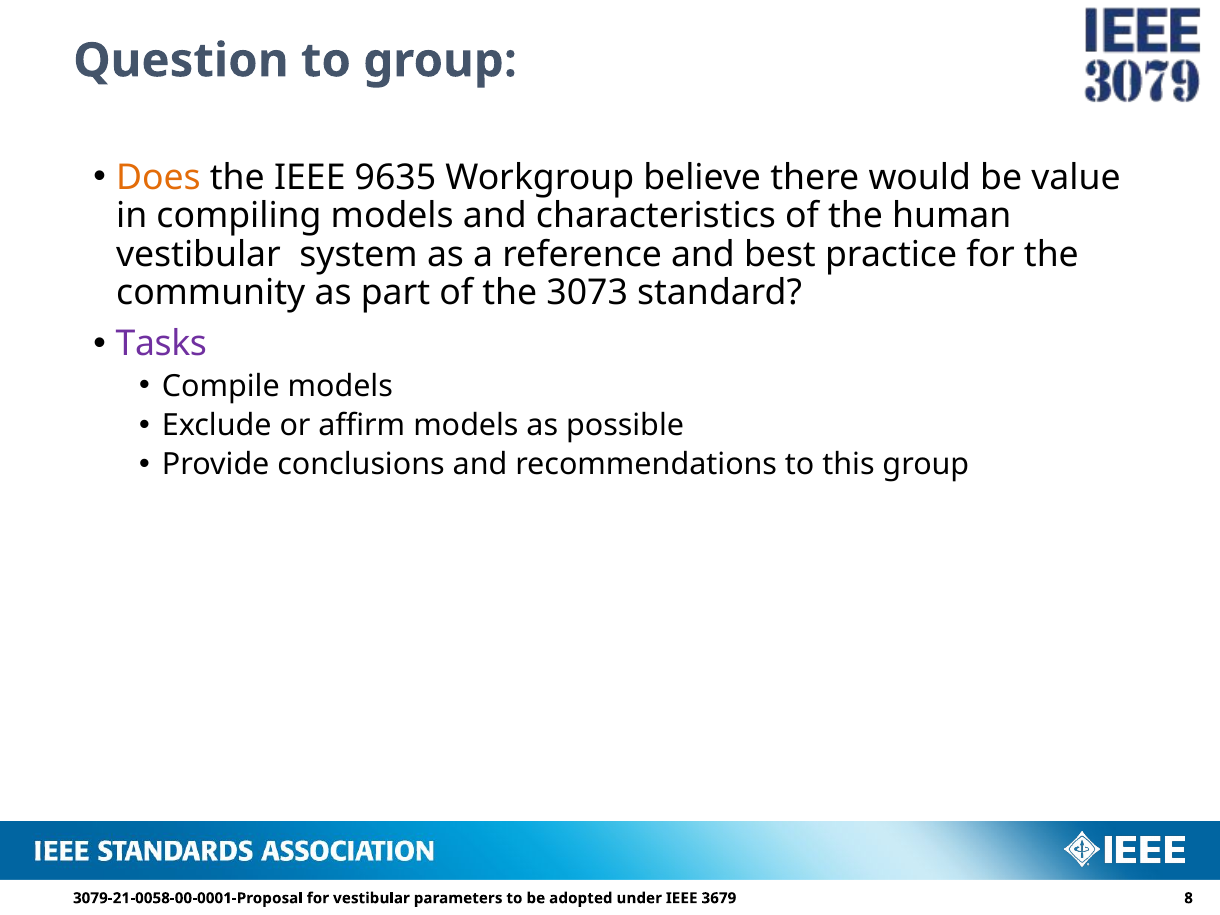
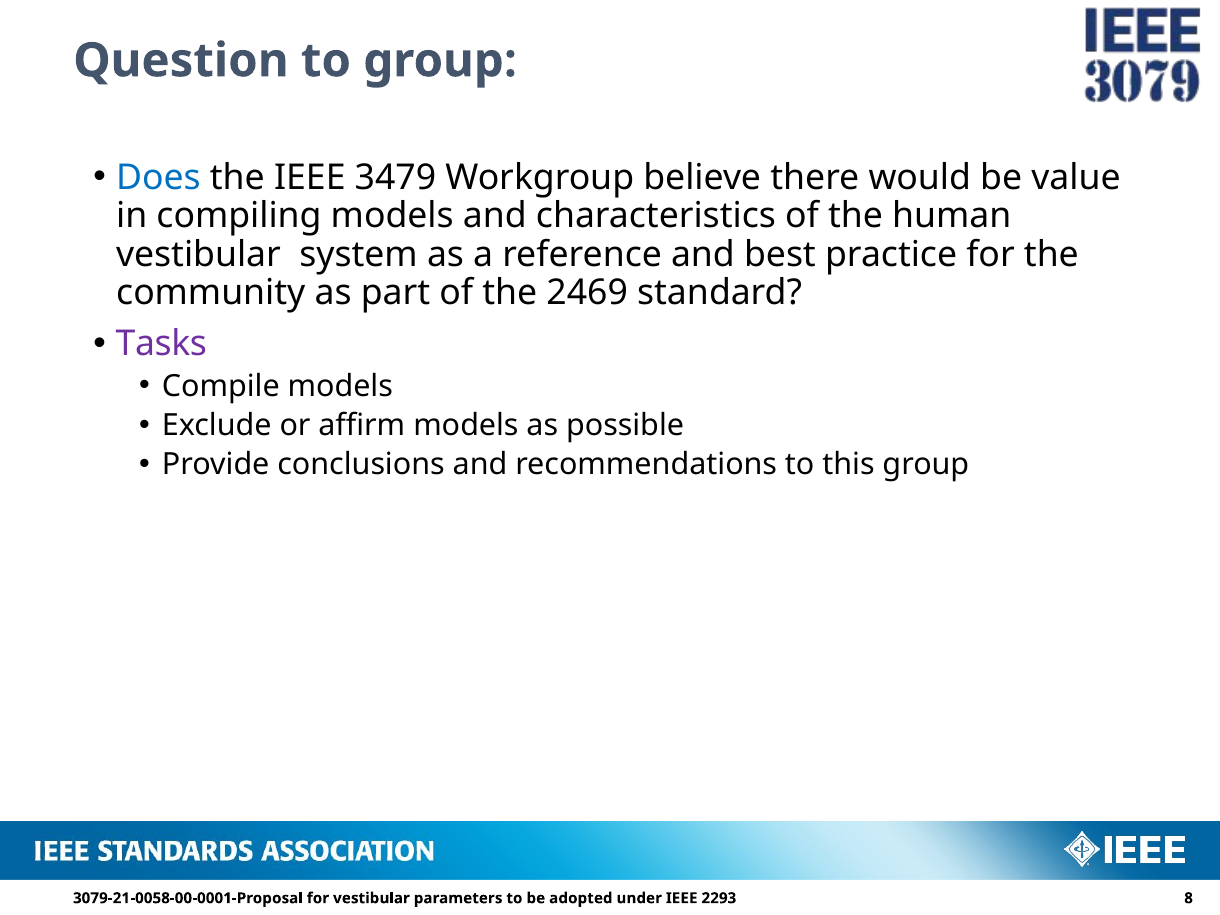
Does colour: orange -> blue (158, 177)
9635: 9635 -> 3479 (395, 177)
3073: 3073 -> 2469 (587, 293)
3679: 3679 -> 2293 (719, 898)
